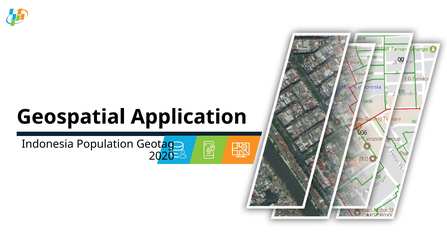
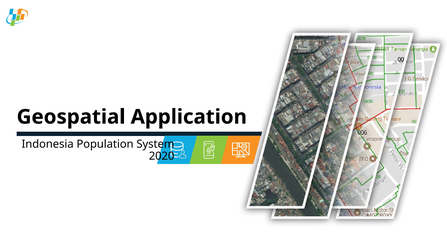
Geotag: Geotag -> System (155, 144)
